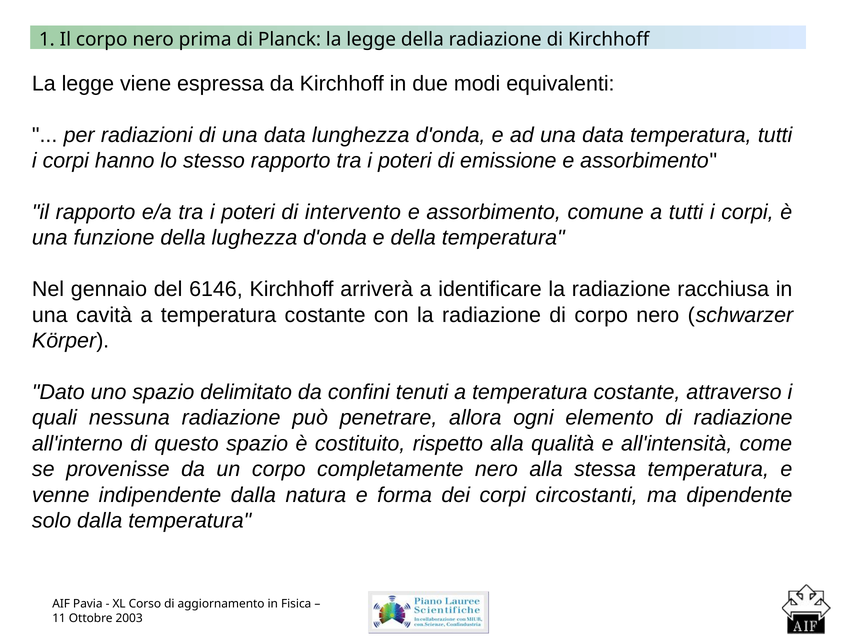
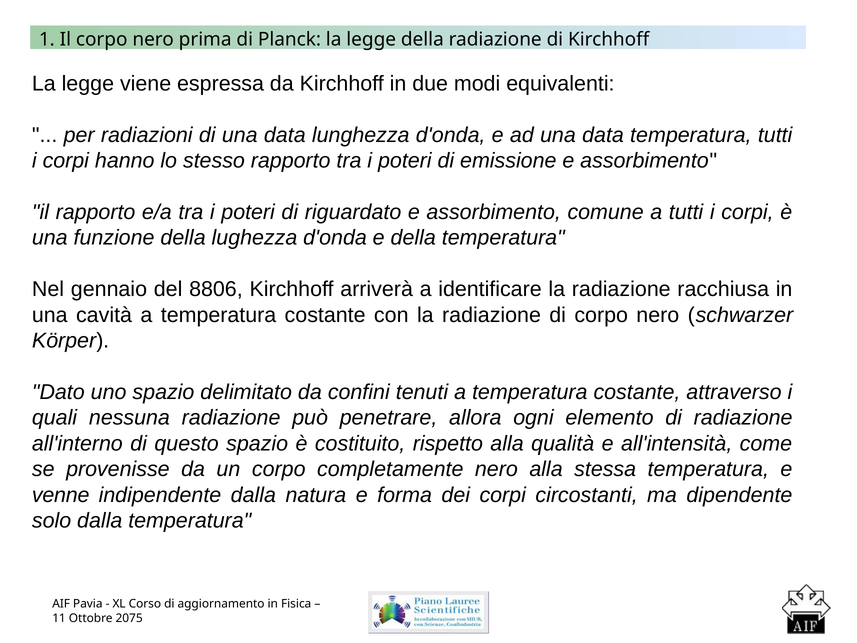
intervento: intervento -> riguardato (353, 212)
6146: 6146 -> 8806 (216, 289)
2003: 2003 -> 2075 (129, 618)
